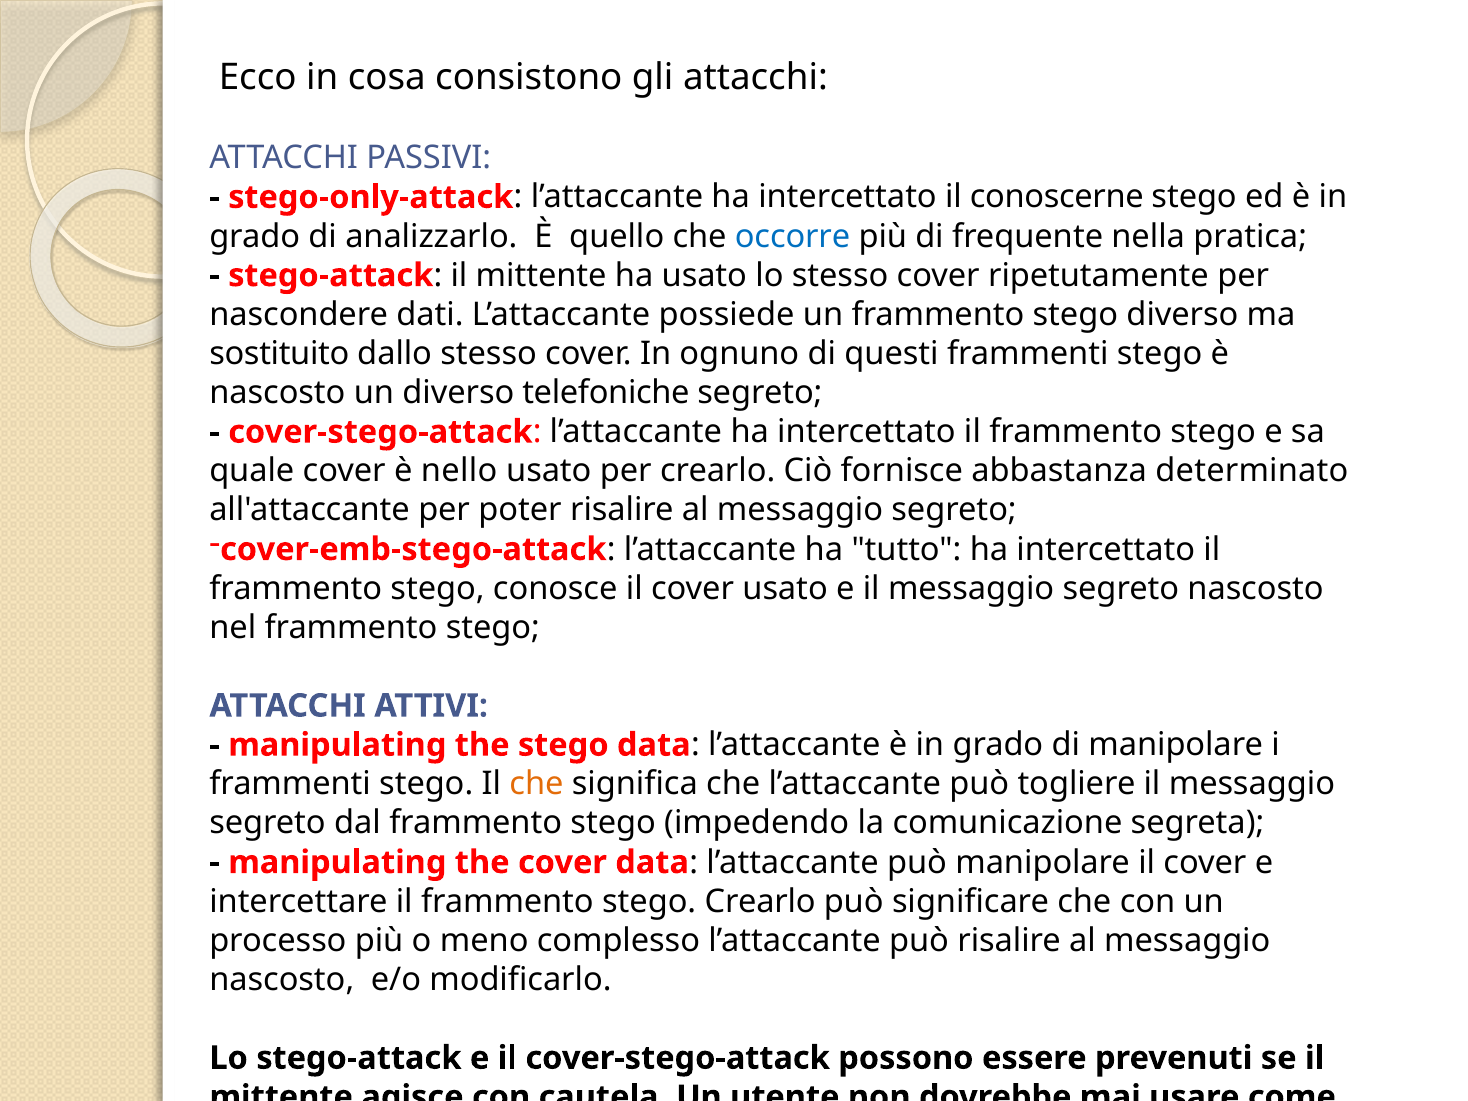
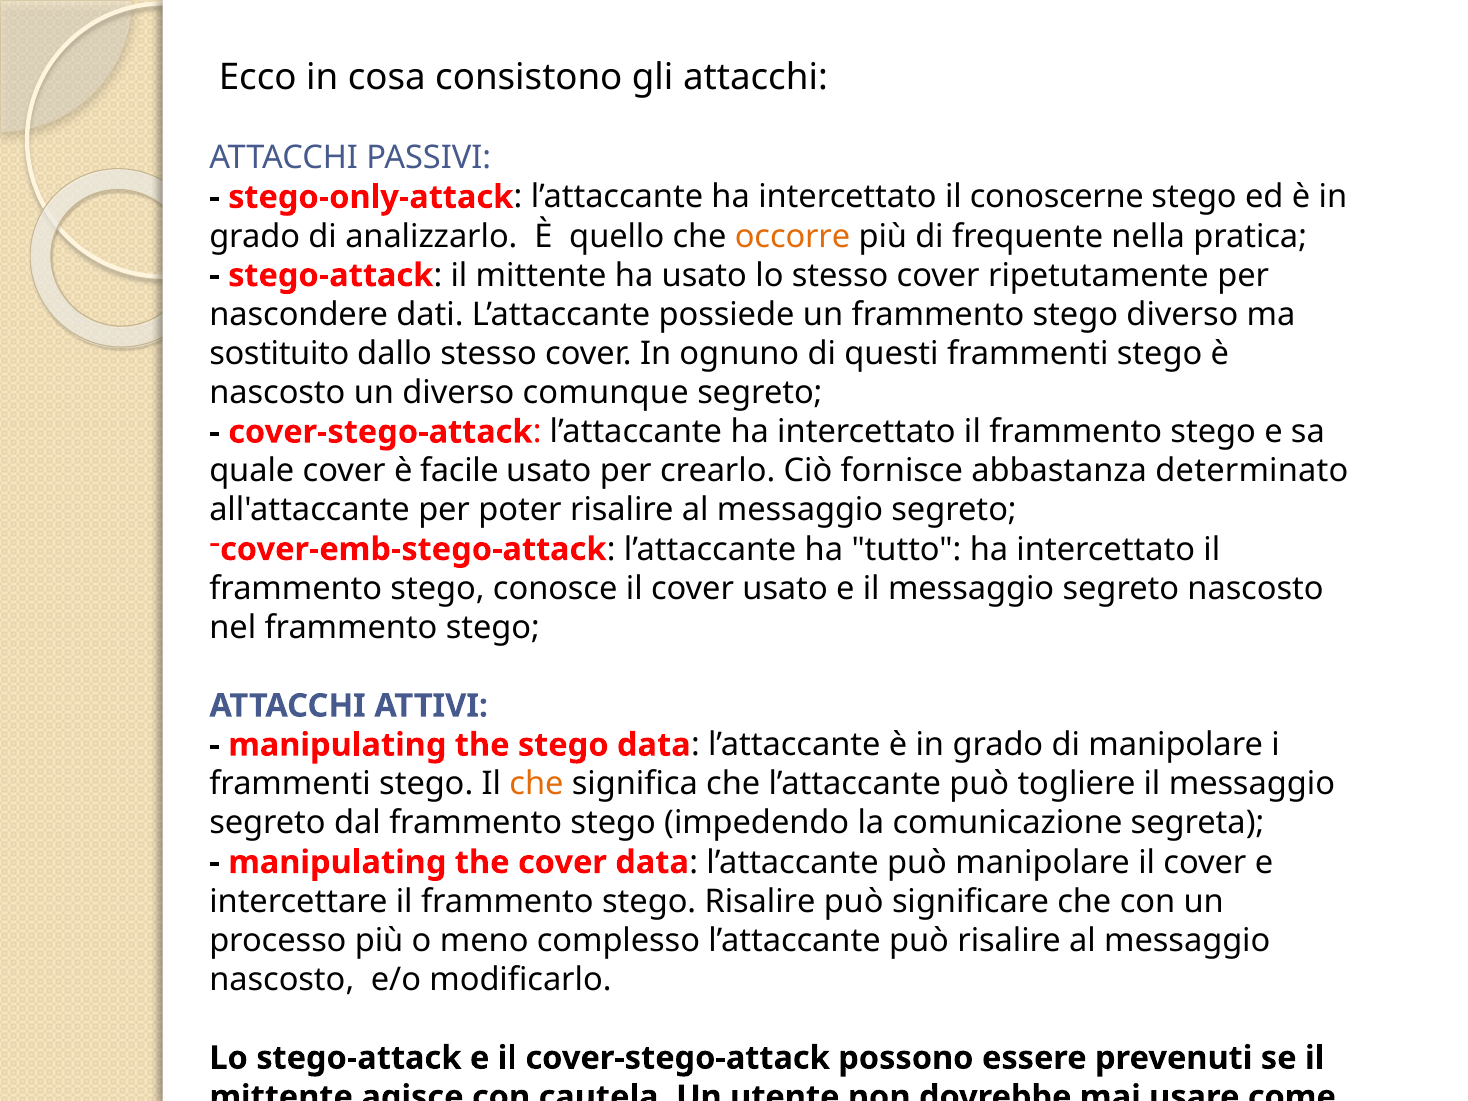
occorre colour: blue -> orange (793, 236)
telefoniche: telefoniche -> comunque (606, 393)
nello: nello -> facile (459, 471)
stego Crearlo: Crearlo -> Risalire (760, 901)
